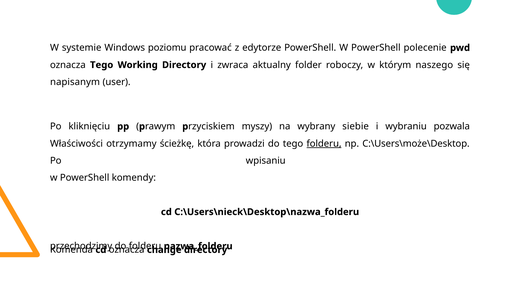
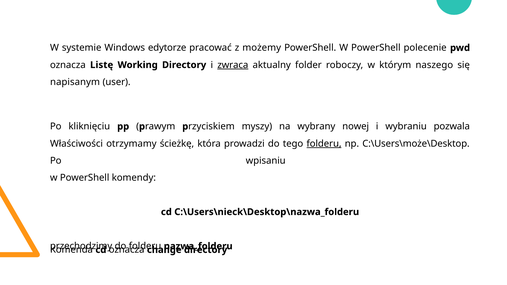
poziomu: poziomu -> edytorze (167, 48)
edytorze: edytorze -> możemy (262, 48)
oznacza Tego: Tego -> Listę (102, 65)
zwraca underline: none -> present (233, 65)
siebie: siebie -> nowej (356, 127)
